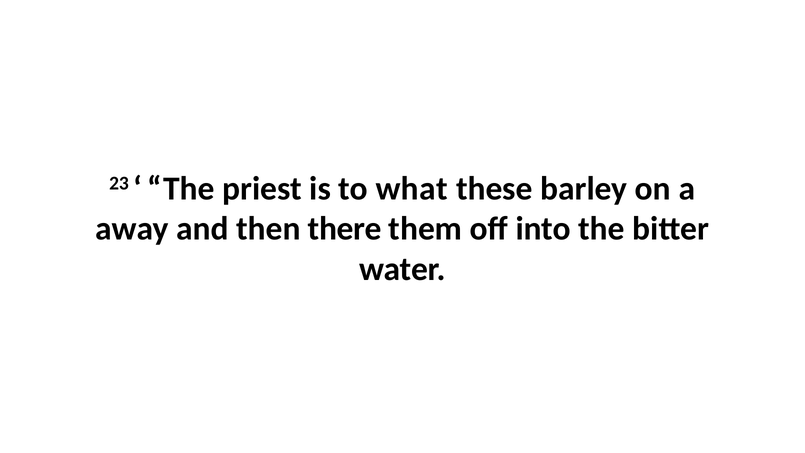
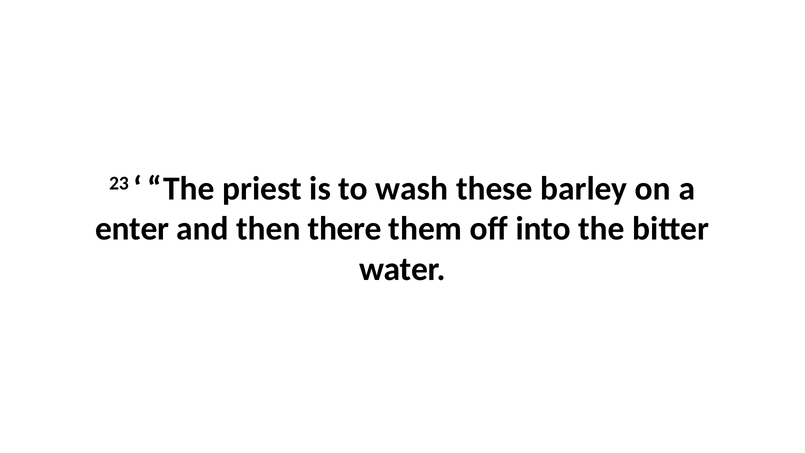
what: what -> wash (412, 188)
away: away -> enter (132, 229)
